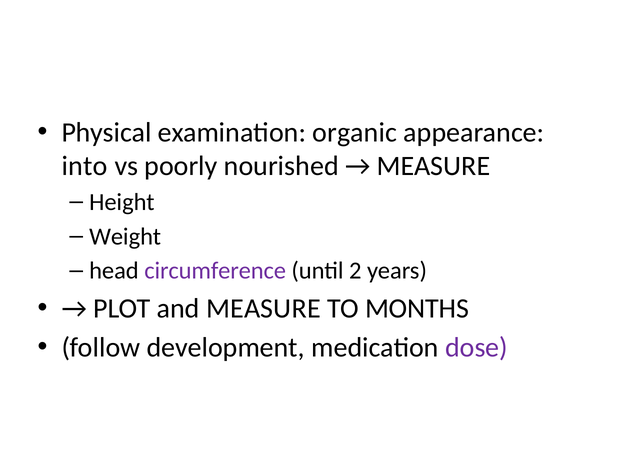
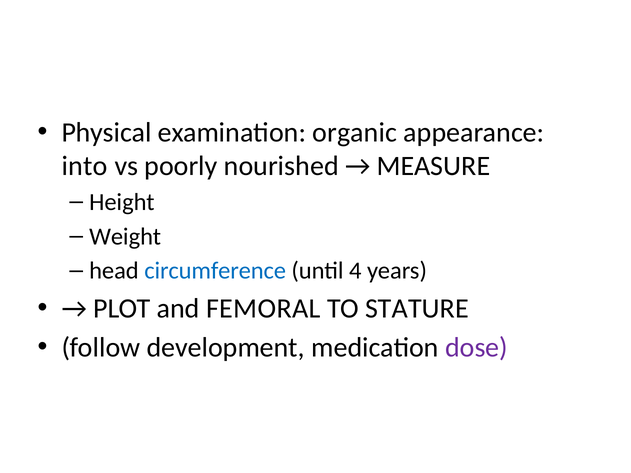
circumference colour: purple -> blue (215, 271)
2: 2 -> 4 (355, 271)
and MEASURE: MEASURE -> FEMORAL (263, 308)
MONTHS: MONTHS -> STATURE (417, 308)
